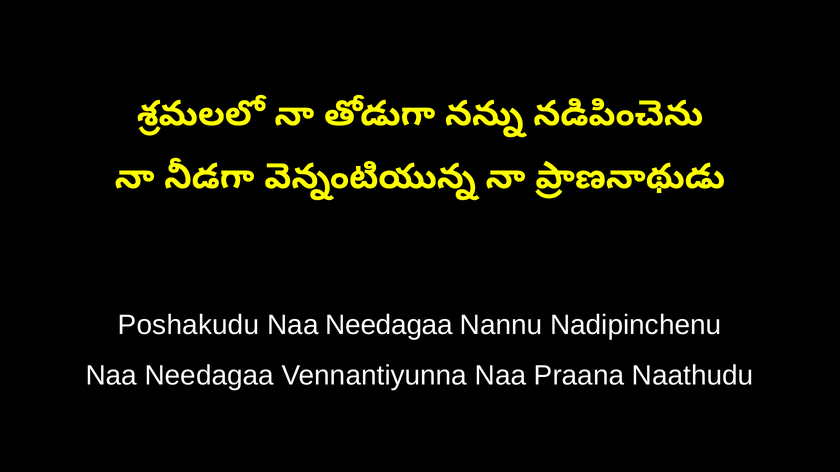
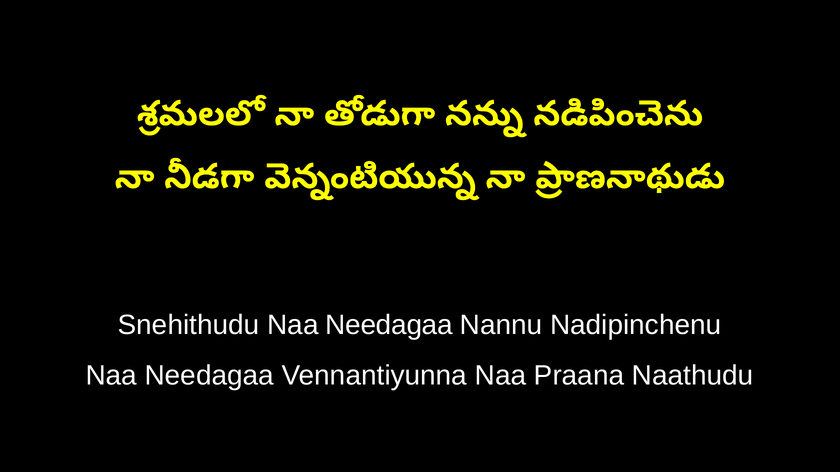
Poshakudu: Poshakudu -> Snehithudu (189, 325)
